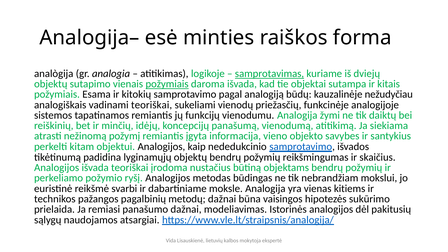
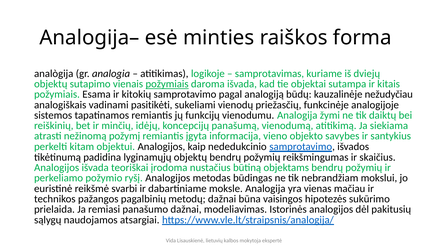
samprotavimas underline: present -> none (269, 74)
vadinami teoriškai: teoriškai -> pasitikėti (152, 105)
kitiems: kitiems -> mačiau (350, 188)
